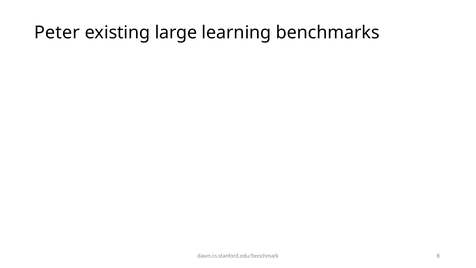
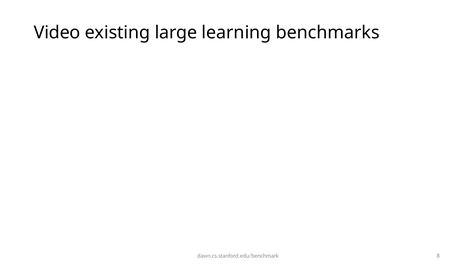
Peter: Peter -> Video (57, 33)
